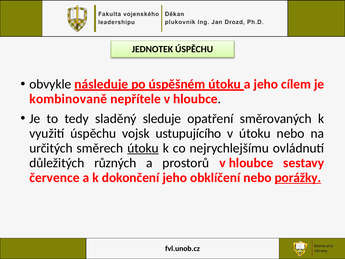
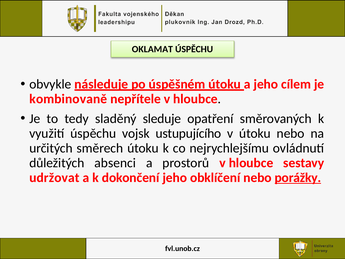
JEDNOTEK: JEDNOTEK -> OKLAMAT (152, 49)
útoku underline: present -> none (143, 148)
různých: různých -> absenci (115, 163)
července: července -> udržovat (54, 177)
